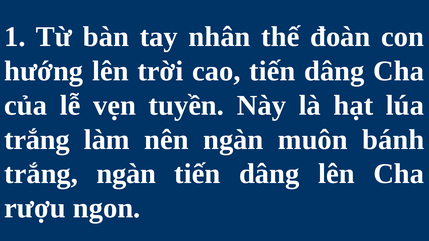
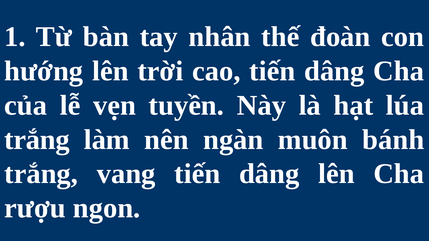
trắng ngàn: ngàn -> vang (126, 174)
